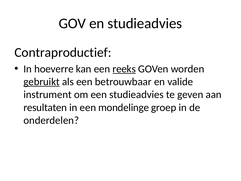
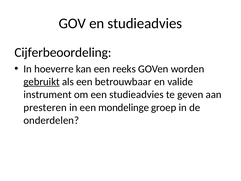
Contraproductief: Contraproductief -> Cijferbeoordeling (63, 52)
reeks underline: present -> none (124, 69)
resultaten: resultaten -> presteren (45, 107)
